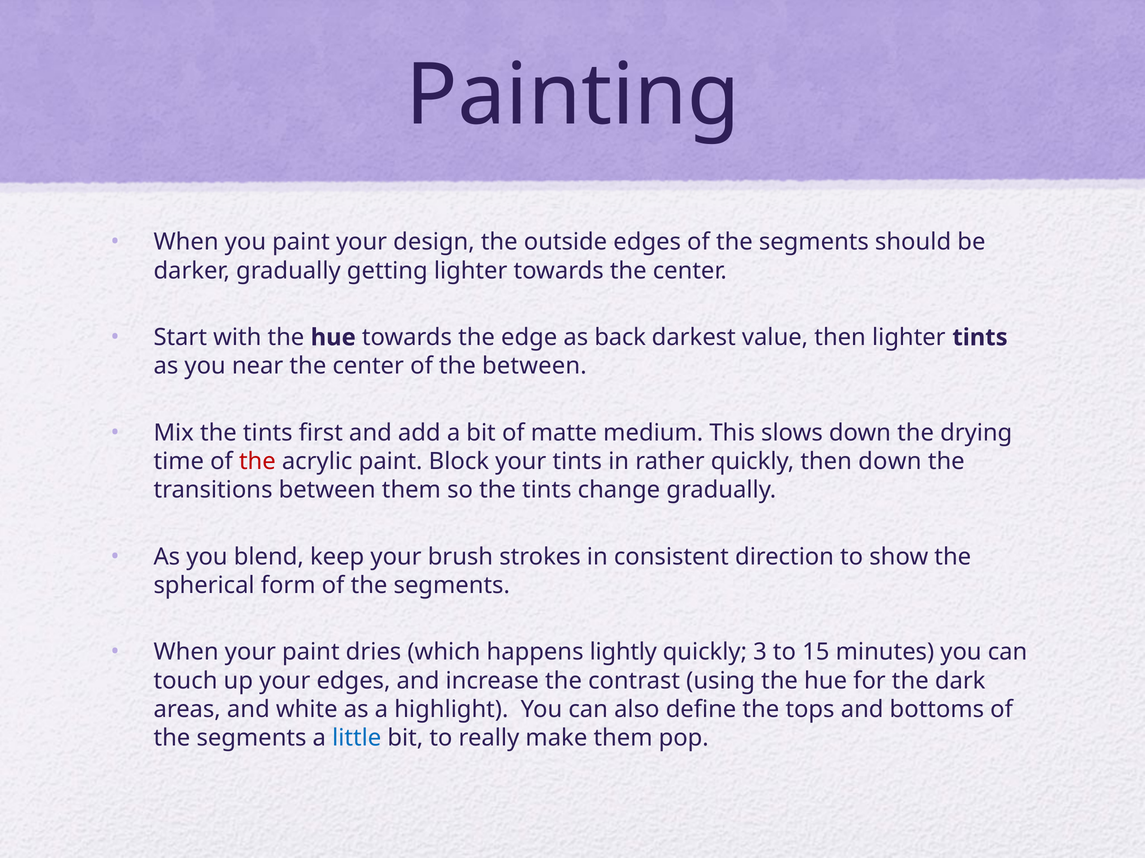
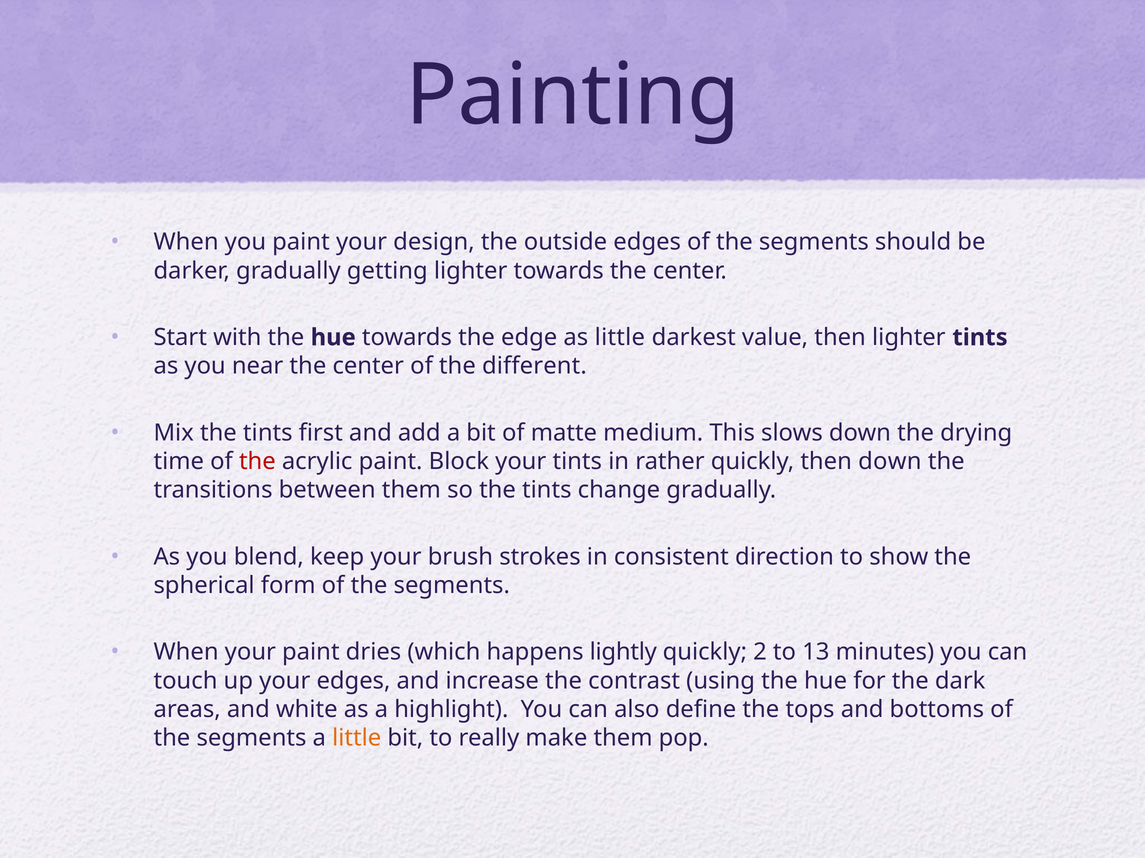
as back: back -> little (620, 338)
the between: between -> different (534, 366)
3: 3 -> 2 (760, 653)
15: 15 -> 13 (816, 653)
little colour: blue -> orange (357, 738)
